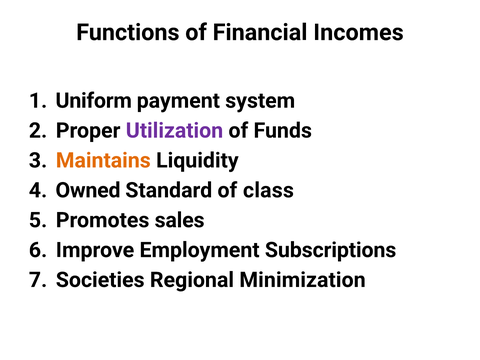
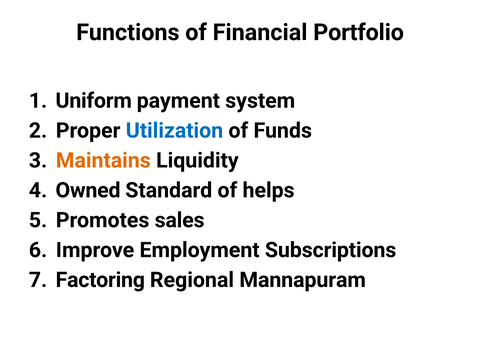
Incomes: Incomes -> Portfolio (359, 32)
Utilization colour: purple -> blue (174, 131)
class: class -> helps (269, 190)
Societies: Societies -> Factoring (100, 280)
Minimization: Minimization -> Mannapuram (303, 280)
